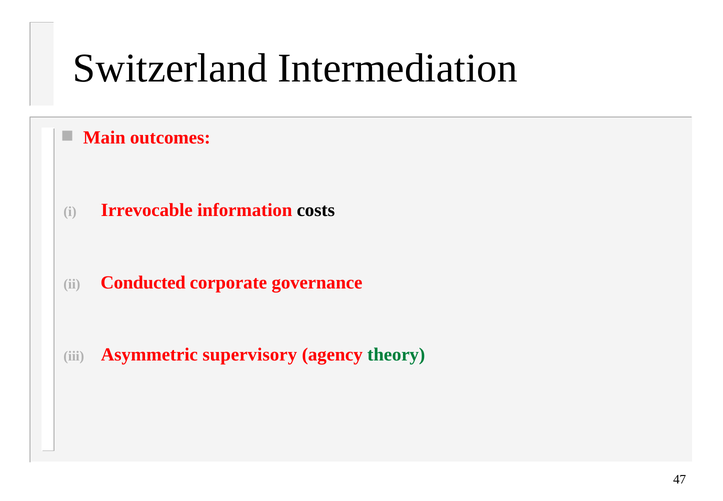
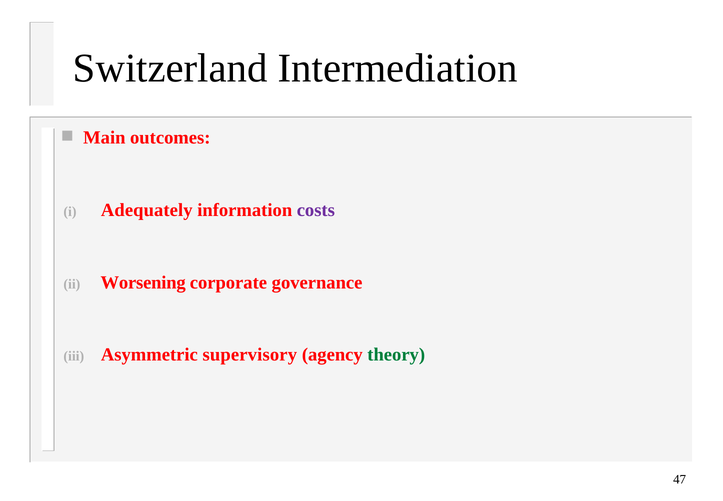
Irrevocable: Irrevocable -> Adequately (147, 210)
costs colour: black -> purple (316, 210)
Conducted: Conducted -> Worsening (143, 282)
